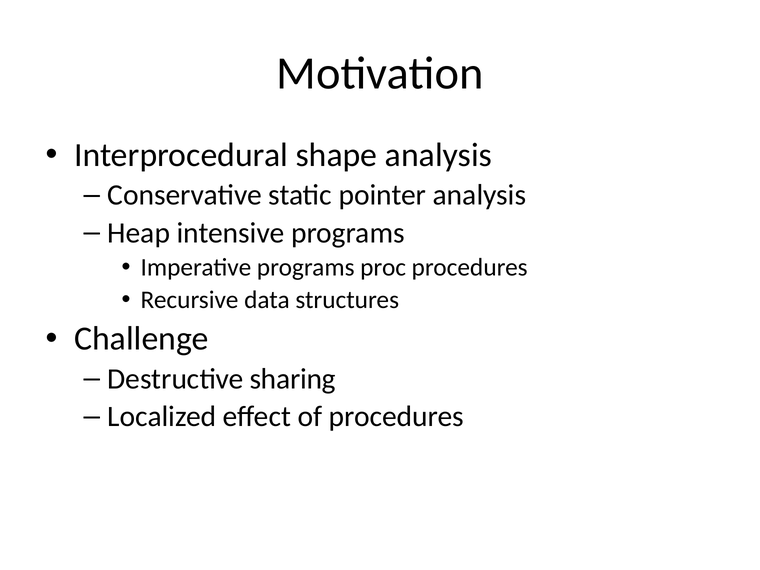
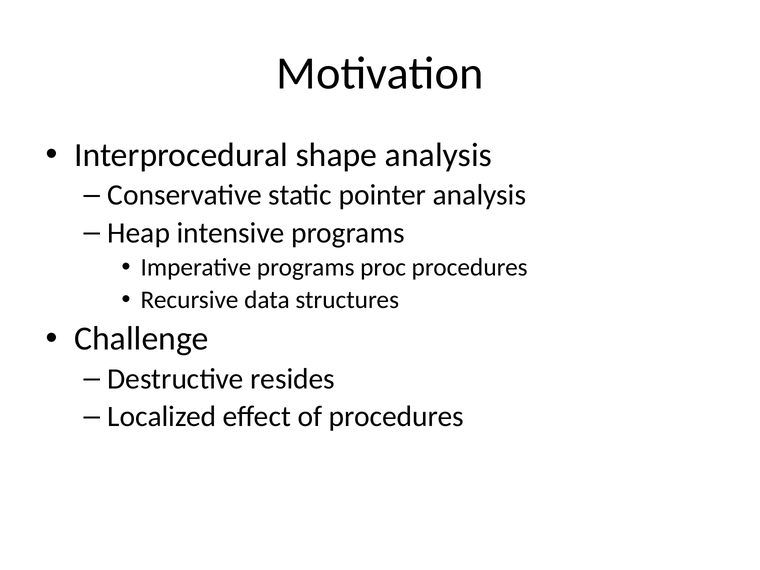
sharing: sharing -> resides (293, 379)
